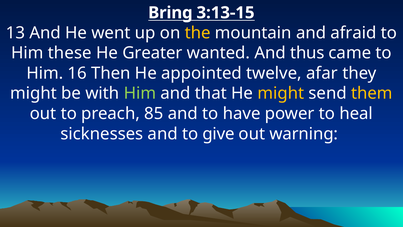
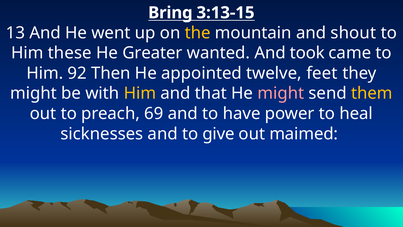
afraid: afraid -> shout (353, 33)
thus: thus -> took (307, 53)
16: 16 -> 92 (77, 73)
afar: afar -> feet (322, 73)
Him colour: light green -> yellow (140, 93)
might colour: yellow -> pink (281, 93)
85: 85 -> 69 (154, 113)
warning: warning -> maimed (304, 134)
